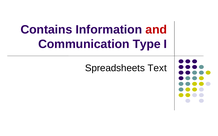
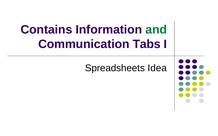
and colour: red -> green (156, 30)
Type: Type -> Tabs (147, 44)
Text: Text -> Idea (157, 68)
